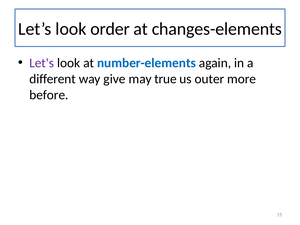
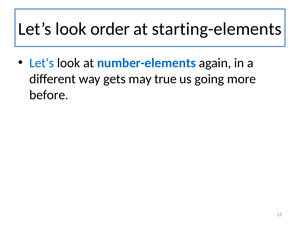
changes-elements: changes-elements -> starting-elements (217, 29)
Let's colour: purple -> blue (42, 63)
give: give -> gets (115, 79)
outer: outer -> going (209, 79)
